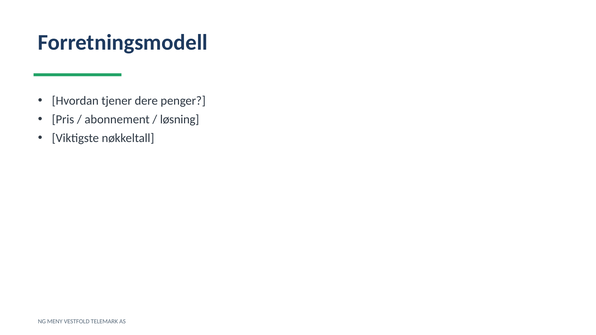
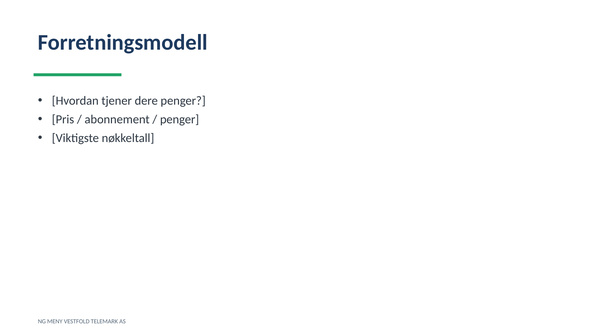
løsning: løsning -> penger (180, 120)
